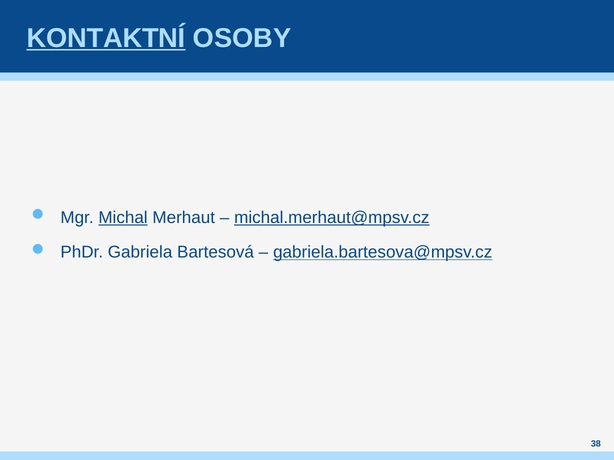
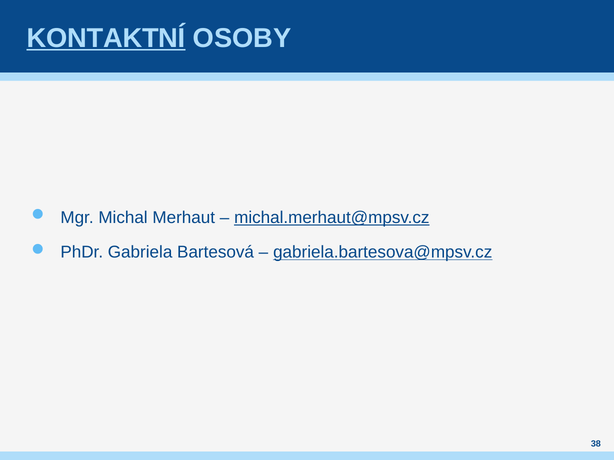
Michal underline: present -> none (123, 218)
